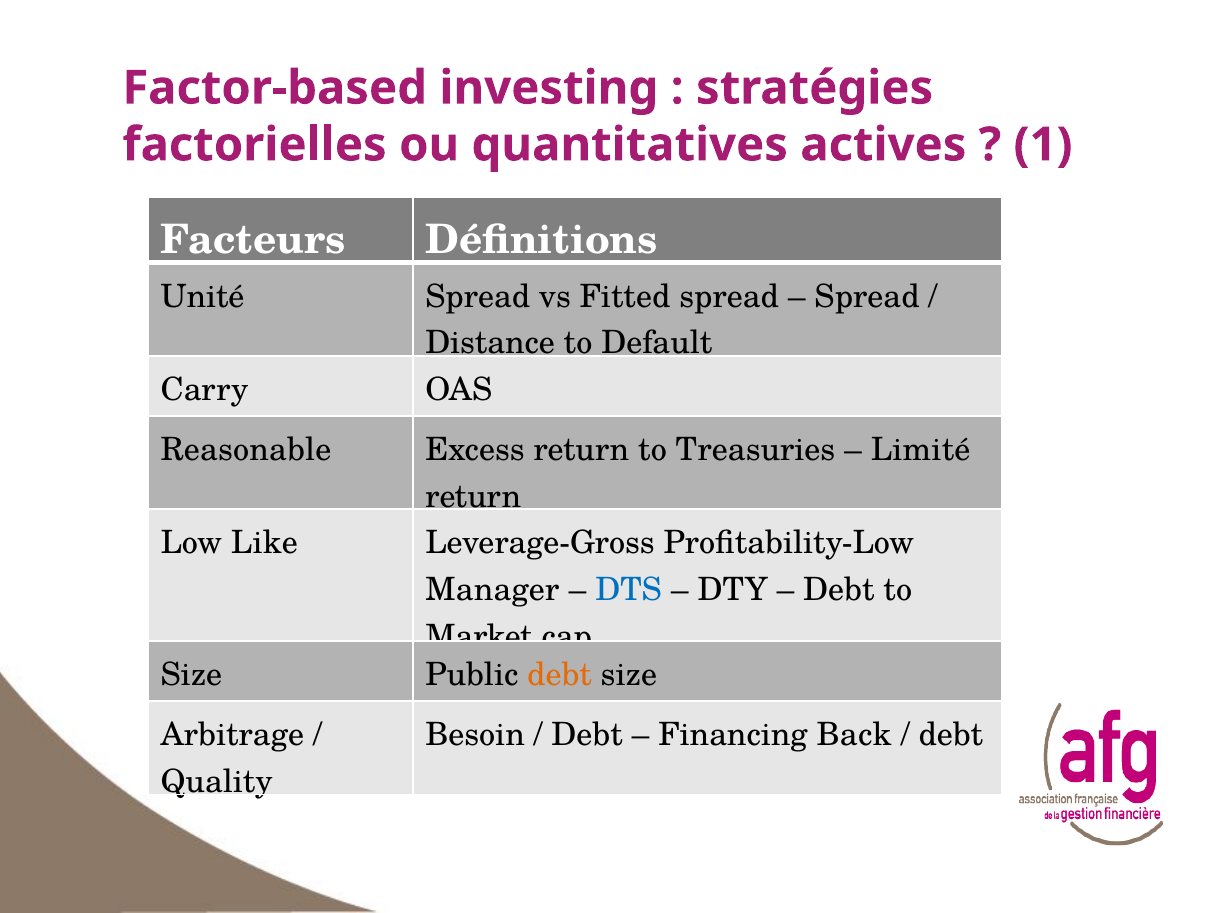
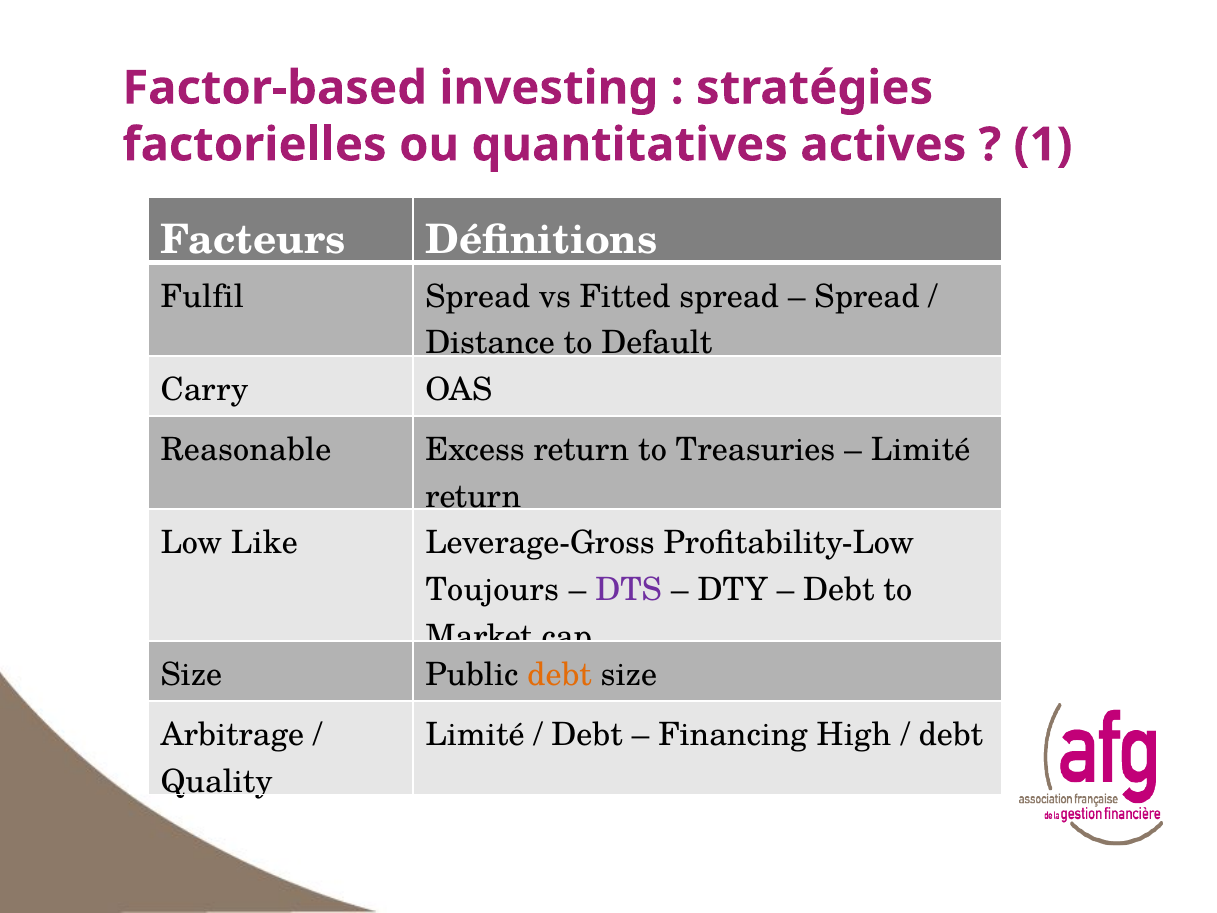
Unité: Unité -> Fulfil (202, 296)
Manager: Manager -> Toujours (492, 590)
DTS colour: blue -> purple (629, 590)
Besoin: Besoin -> Limité (475, 735)
Back: Back -> High (854, 735)
